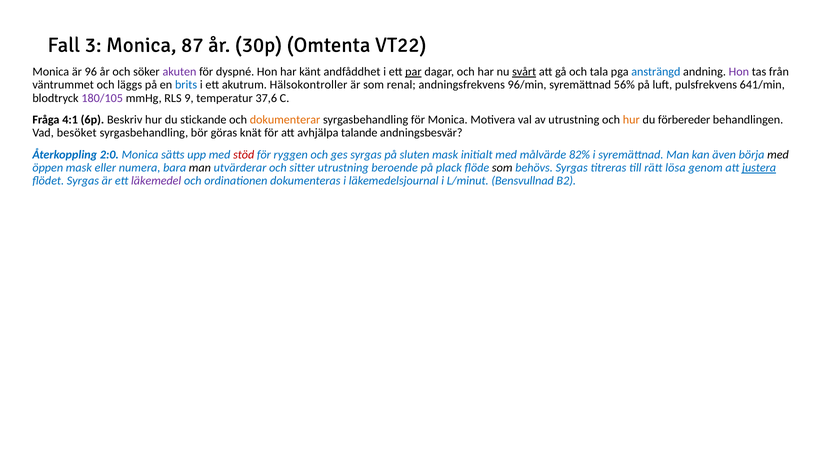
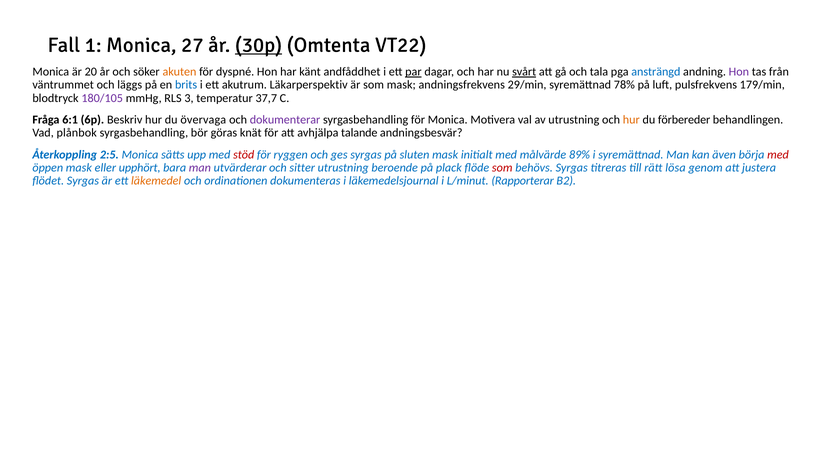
3: 3 -> 1 (93, 45)
87: 87 -> 27 (192, 45)
30p underline: none -> present (258, 45)
96: 96 -> 20 (91, 72)
akuten colour: purple -> orange (179, 72)
Hälsokontroller: Hälsokontroller -> Läkarperspektiv (309, 85)
som renal: renal -> mask (401, 85)
96/min: 96/min -> 29/min (527, 85)
56%: 56% -> 78% (624, 85)
641/min: 641/min -> 179/min (762, 85)
9: 9 -> 3 (189, 98)
37,6: 37,6 -> 37,7 (266, 98)
4:1: 4:1 -> 6:1 (70, 120)
stickande: stickande -> övervaga (203, 120)
dokumenterar colour: orange -> purple (285, 120)
besöket: besöket -> plånbok (77, 133)
2:0: 2:0 -> 2:5 (109, 155)
82%: 82% -> 89% (579, 155)
med colour: black -> red (778, 155)
numera: numera -> upphört (140, 168)
man colour: black -> purple (200, 168)
som colour: black -> red (502, 168)
justera underline: present -> none (759, 168)
läkemedel colour: purple -> orange (156, 181)
Bensvullnad: Bensvullnad -> Rapporterar (523, 181)
